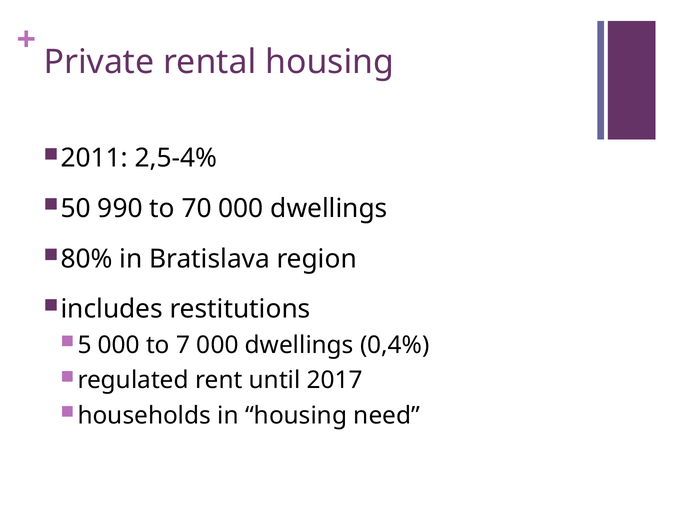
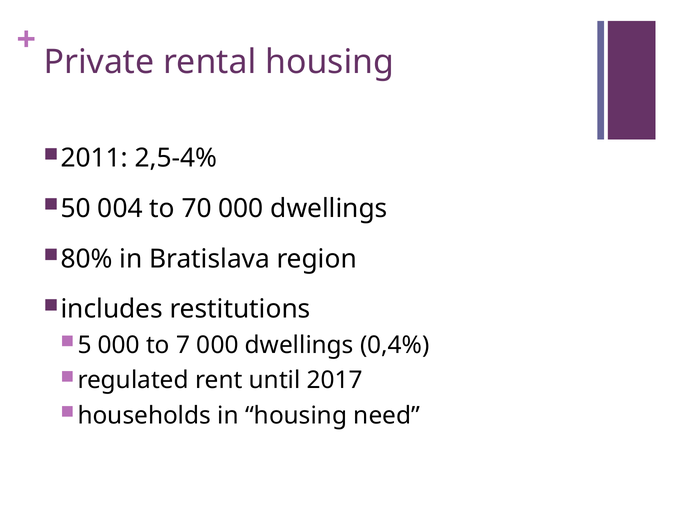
990: 990 -> 004 (120, 208)
